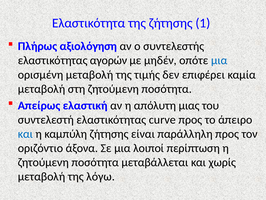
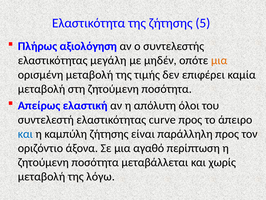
1: 1 -> 5 (203, 23)
αγορών: αγορών -> μεγάλη (108, 60)
μια colour: blue -> orange (219, 60)
μιας: μιας -> όλοι (189, 105)
λοιποί: λοιποί -> αγαθό (149, 148)
